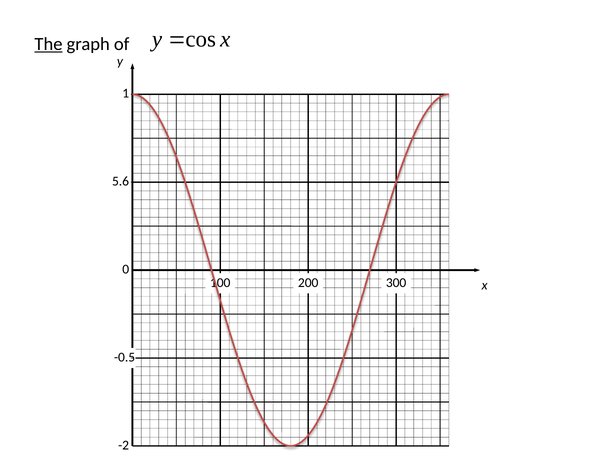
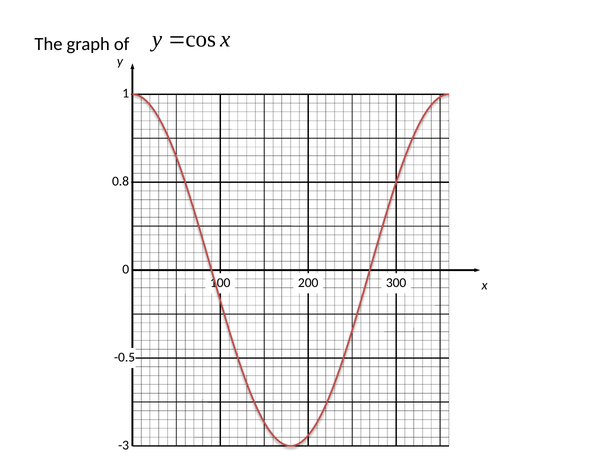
The underline: present -> none (48, 44)
5.6: 5.6 -> 0.8 (120, 181)
-2: -2 -> -3 (124, 445)
